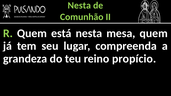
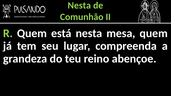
propício: propício -> abençoe (134, 59)
